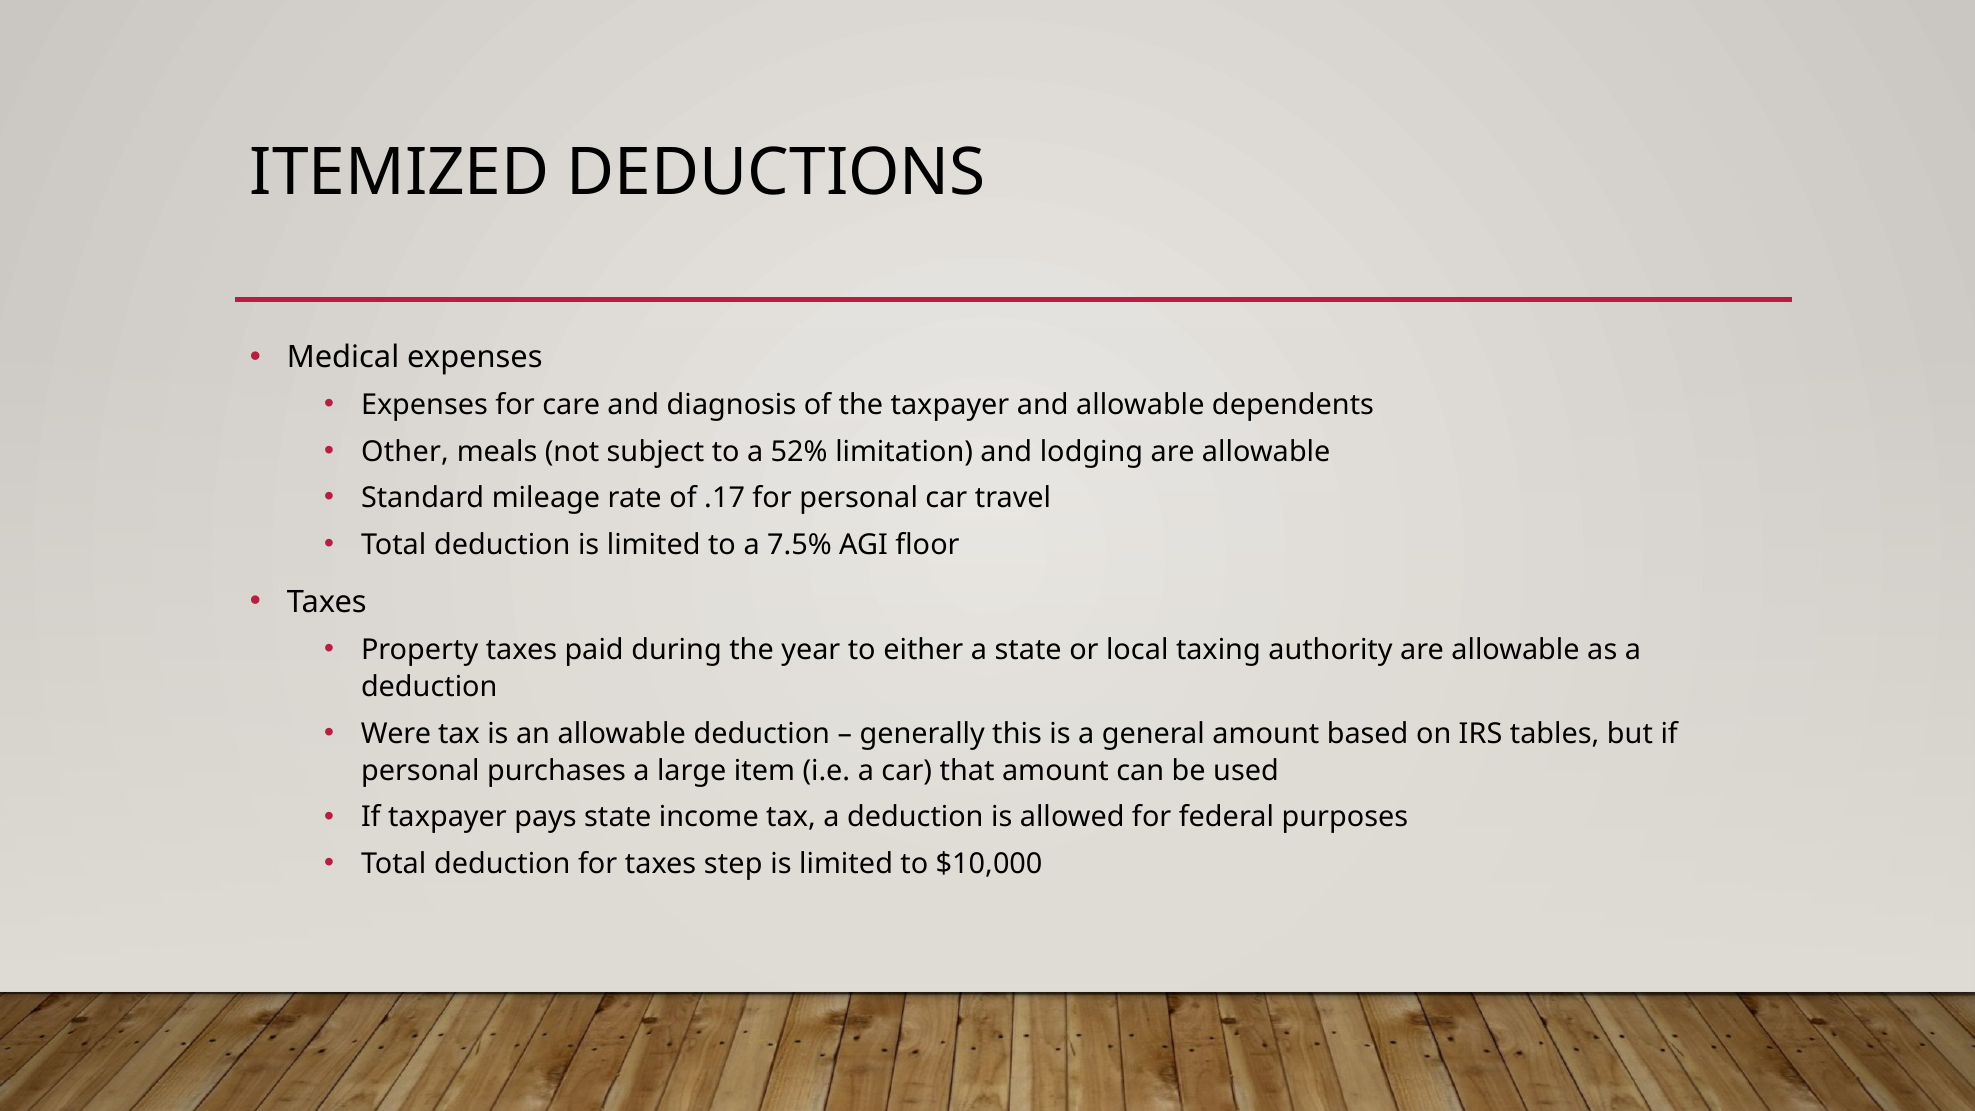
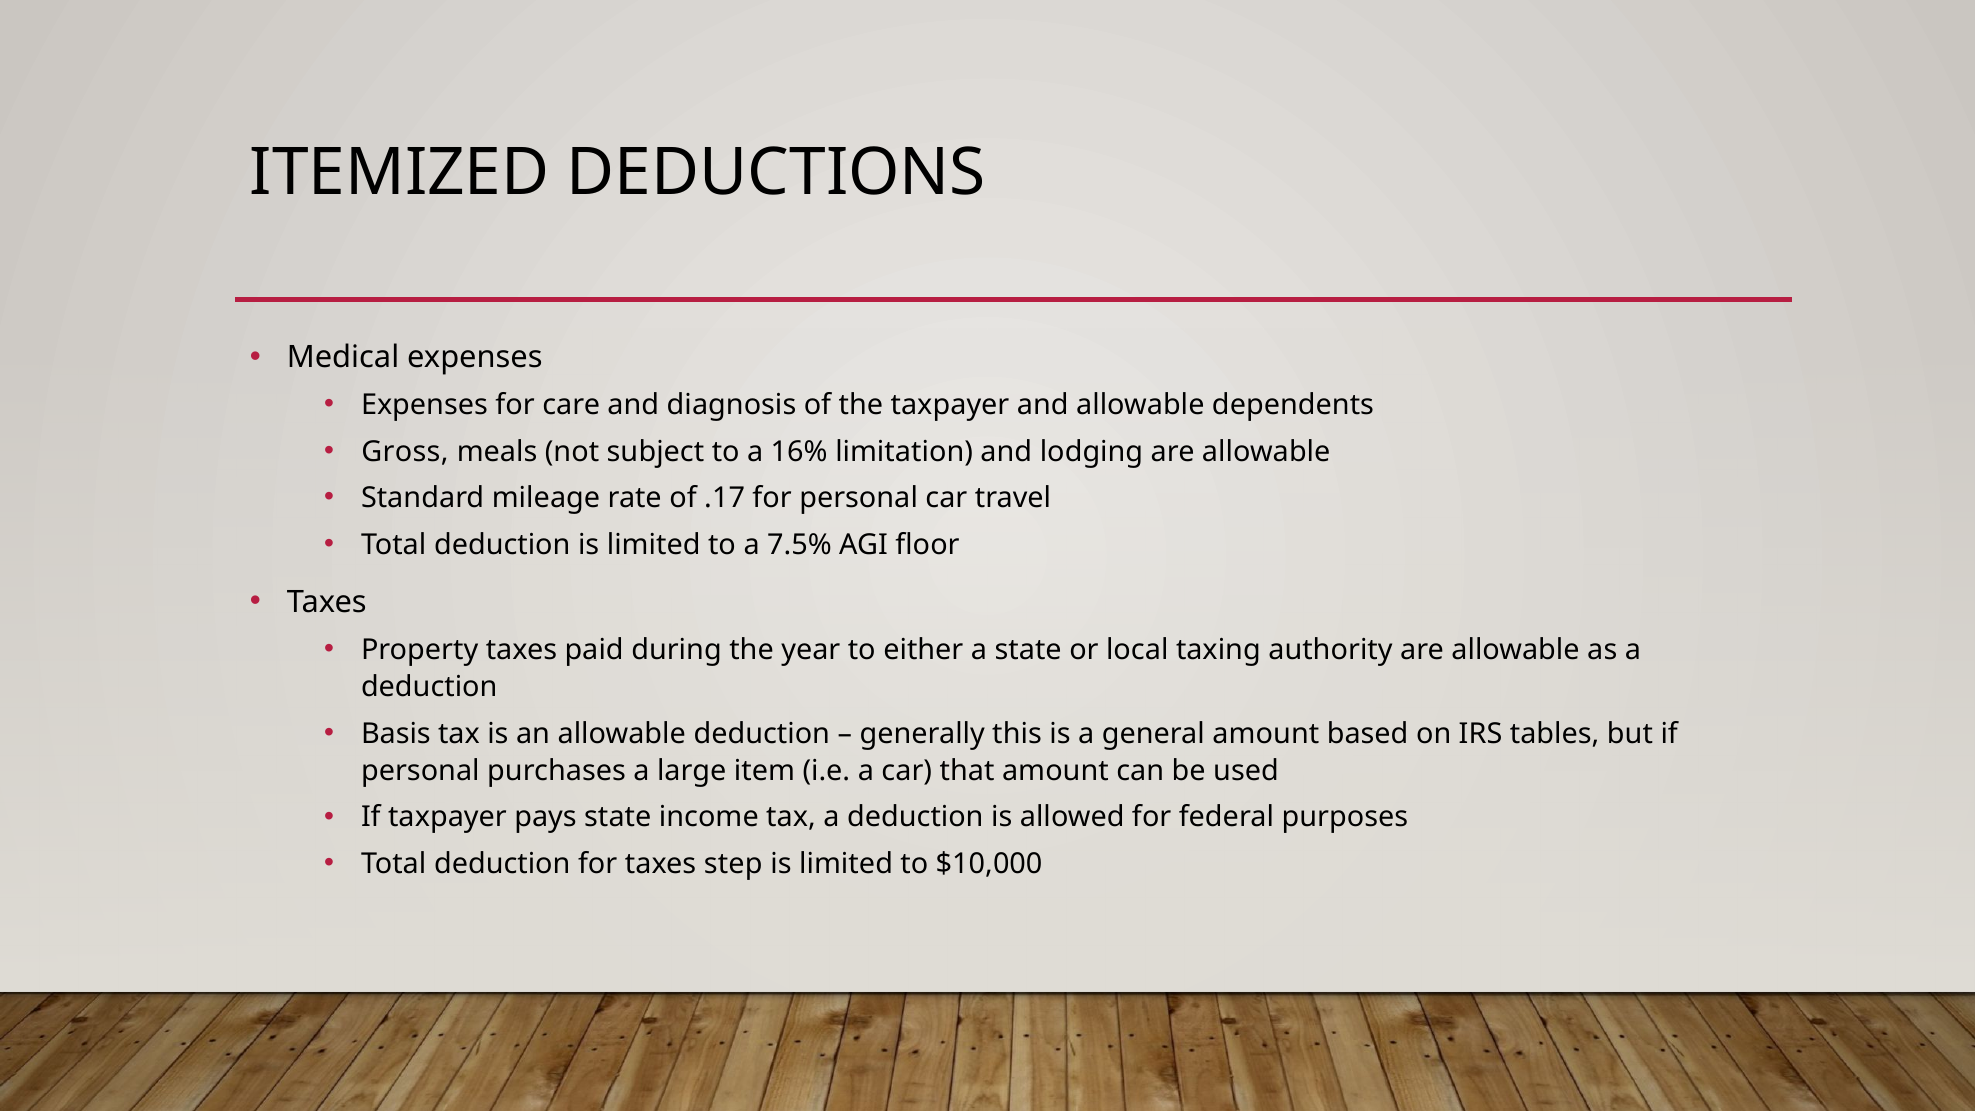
Other: Other -> Gross (405, 452)
52%: 52% -> 16% (799, 452)
Were: Were -> Basis (396, 734)
